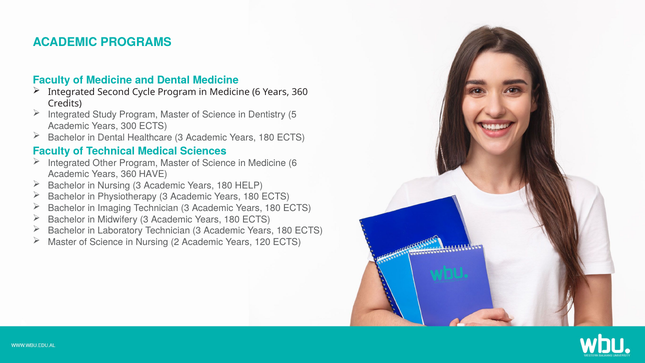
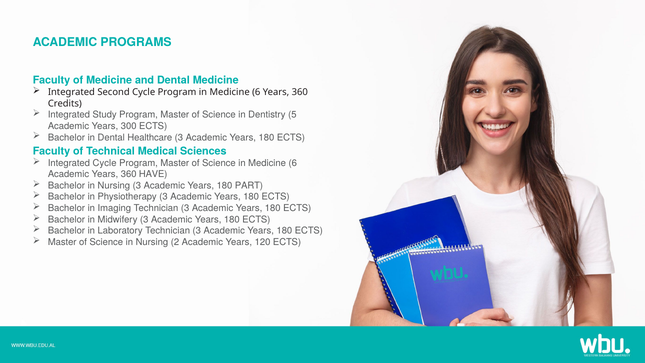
Integrated Other: Other -> Cycle (105, 163)
HELP: HELP -> PART (249, 185)
